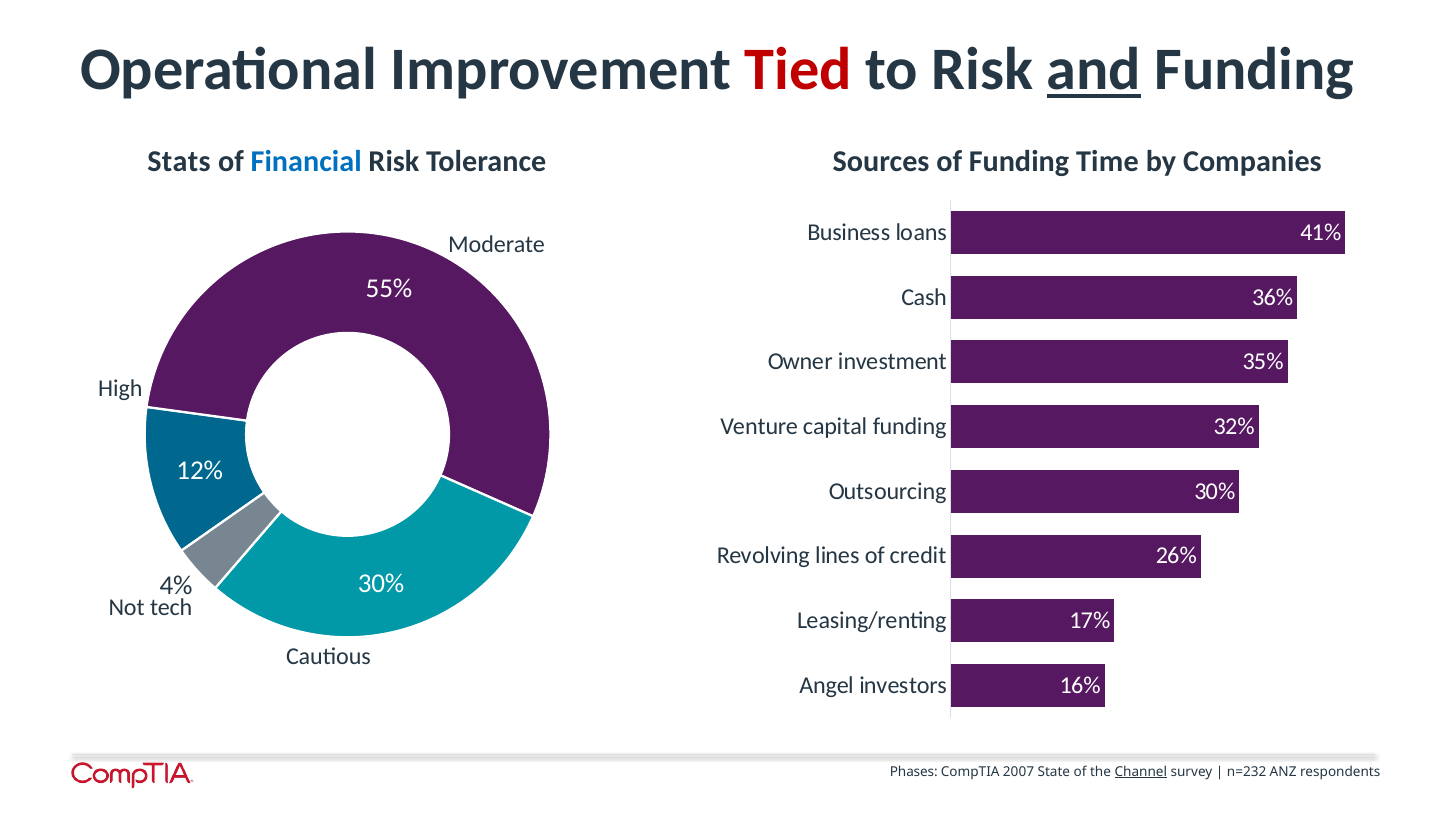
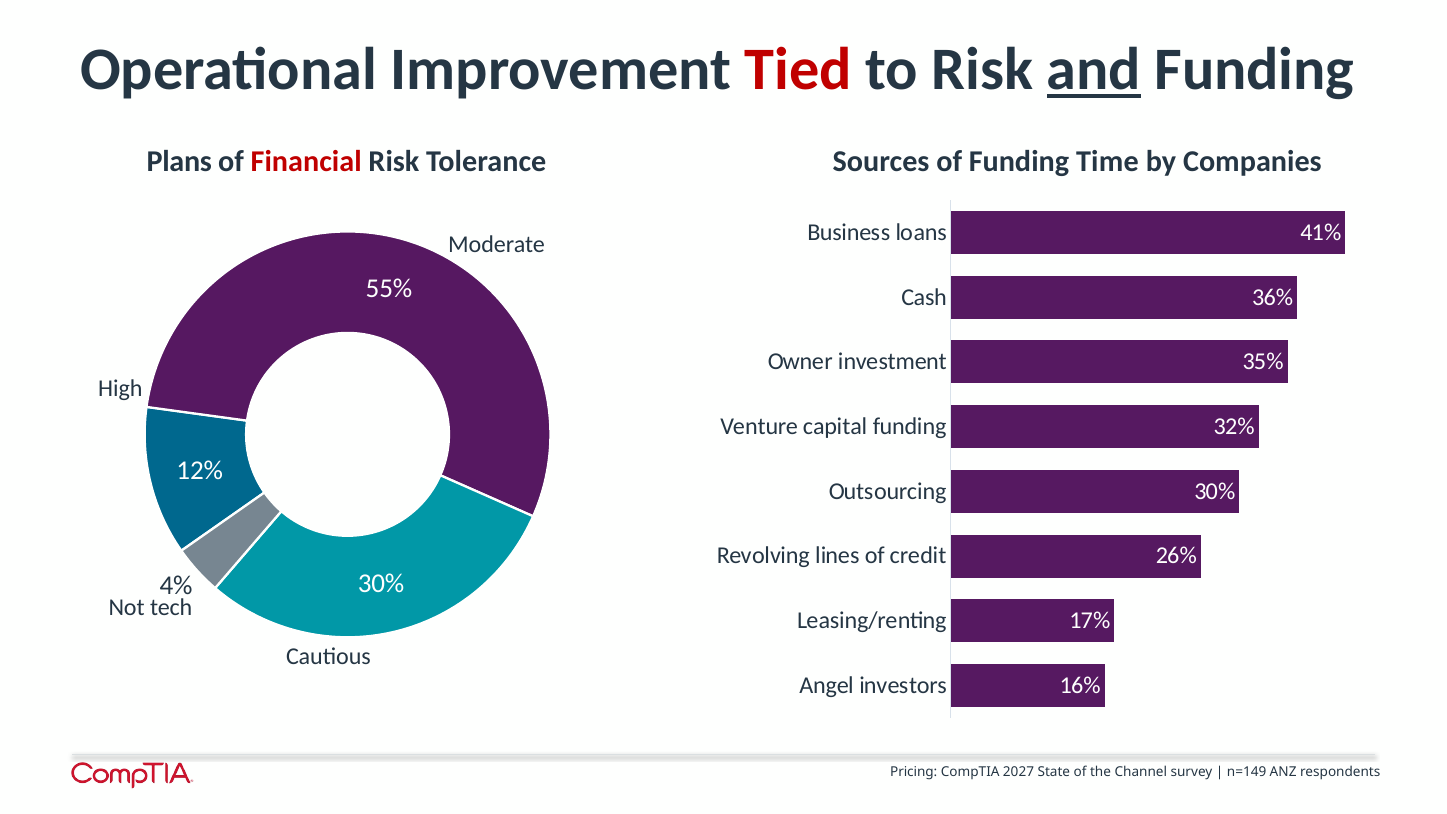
Stats: Stats -> Plans (179, 161)
Financial colour: blue -> red (306, 161)
Phases: Phases -> Pricing (914, 772)
2007: 2007 -> 2027 (1019, 772)
Channel underline: present -> none (1141, 772)
n=232: n=232 -> n=149 (1247, 772)
